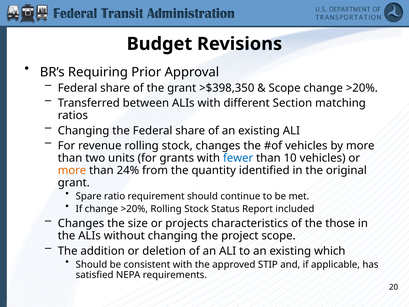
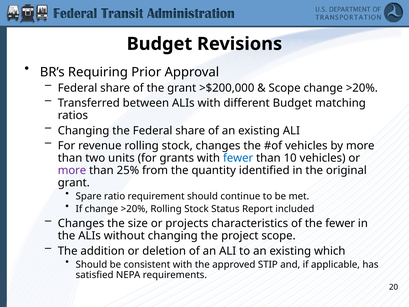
>$398,350: >$398,350 -> >$200,000 (227, 88)
different Section: Section -> Budget (292, 103)
more colour: orange -> purple (72, 170)
24%: 24% -> 25% (128, 170)
the those: those -> fewer (340, 223)
